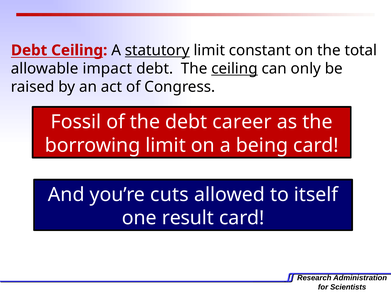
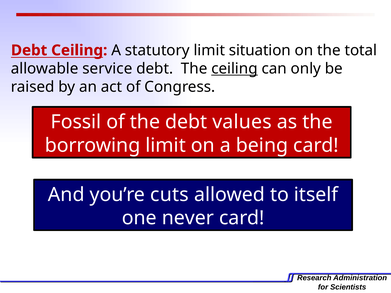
statutory underline: present -> none (157, 50)
constant: constant -> situation (260, 50)
impact: impact -> service (107, 69)
career: career -> values (242, 122)
result: result -> never (188, 218)
